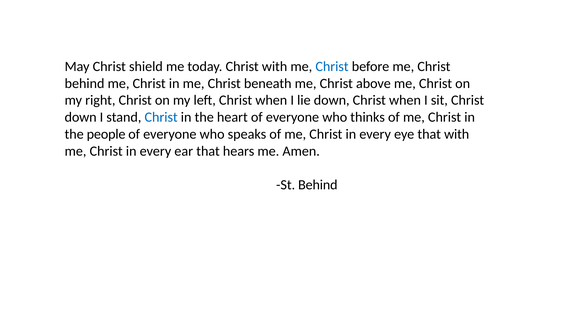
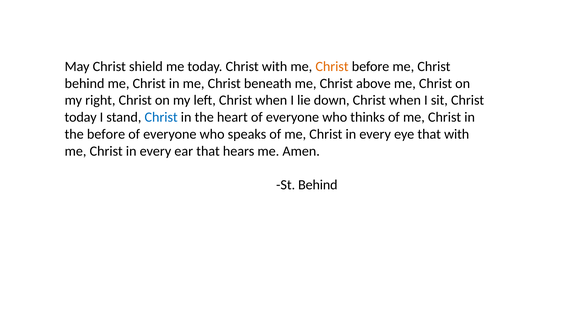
Christ colour: blue -> orange (332, 67)
down: down -> today (81, 117)
the people: people -> before (106, 134)
